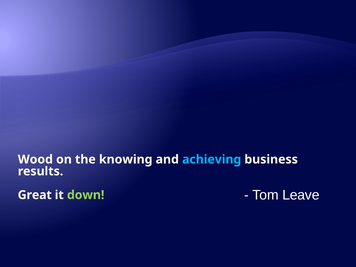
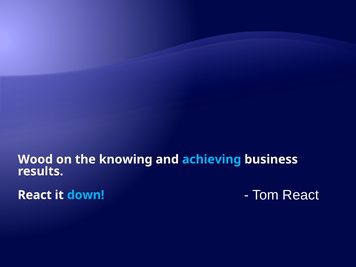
Great: Great -> React (35, 195)
down colour: light green -> light blue (86, 195)
Tom Leave: Leave -> React (301, 195)
